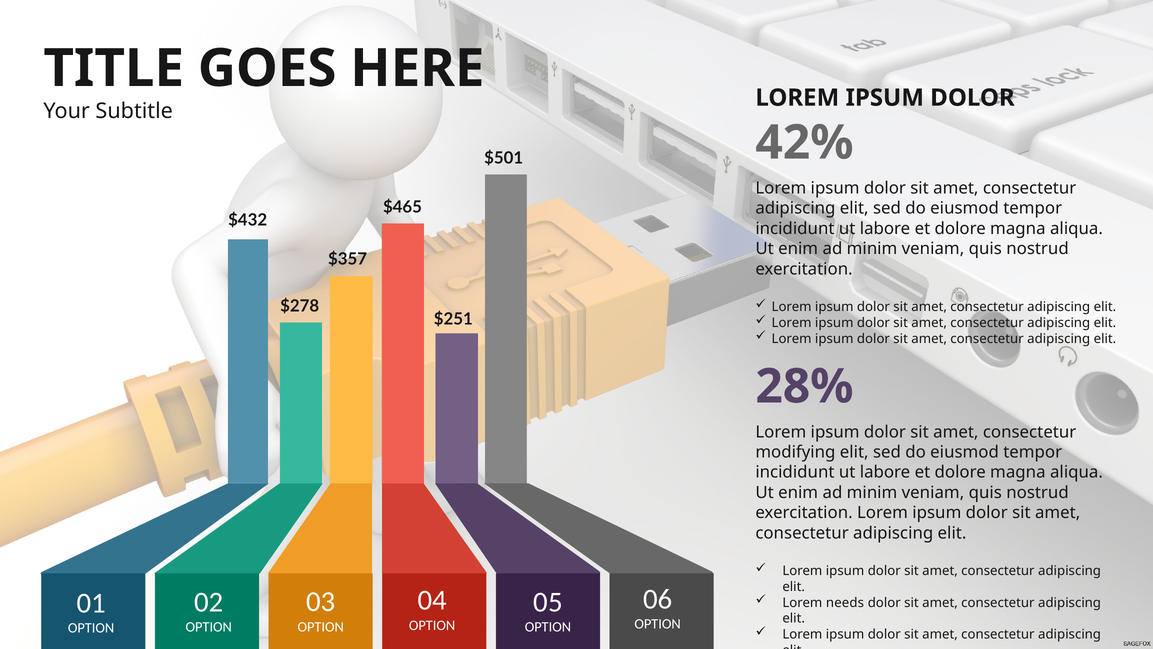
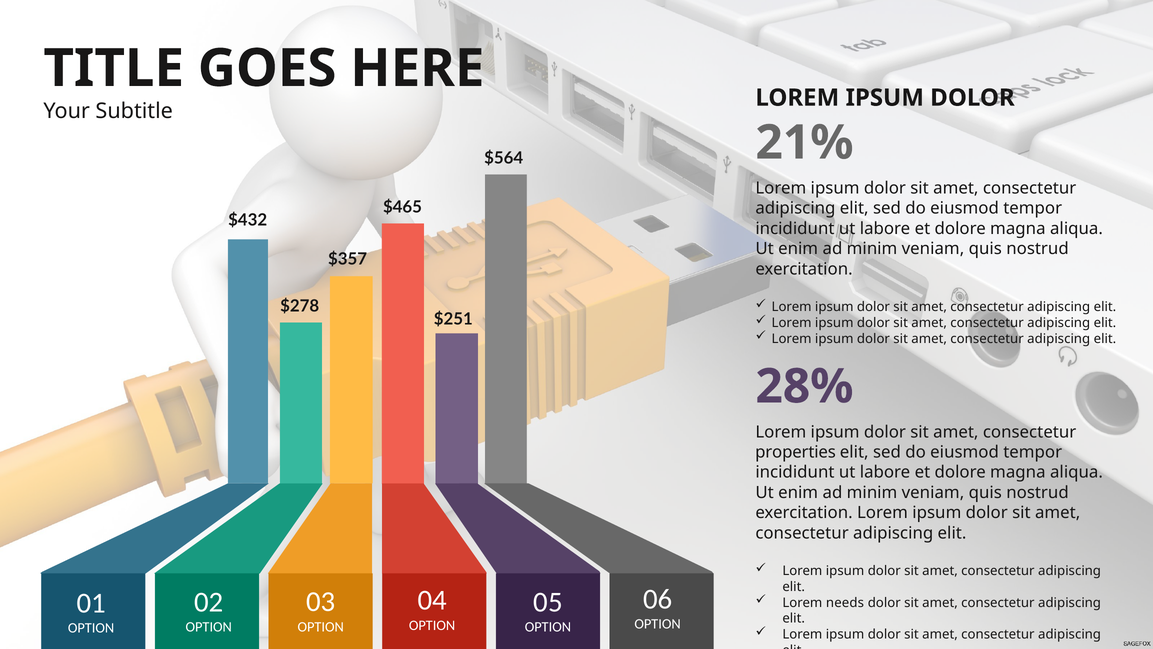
42%: 42% -> 21% (804, 143)
$501: $501 -> $564 (504, 158)
modifying: modifying -> properties (796, 452)
